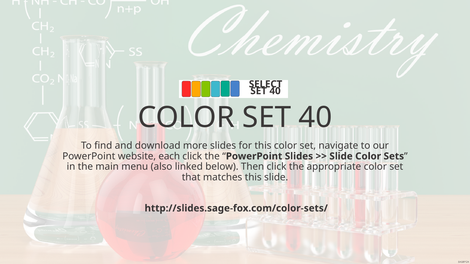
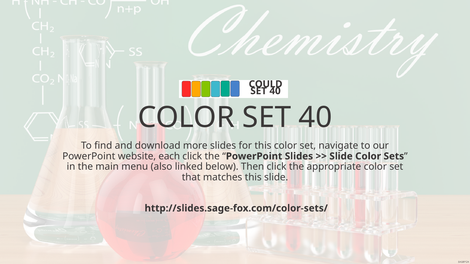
SELECT: SELECT -> COULD (266, 84)
